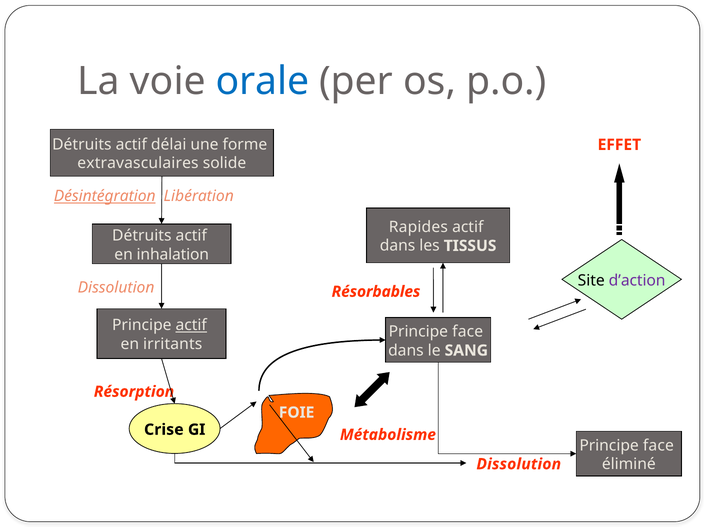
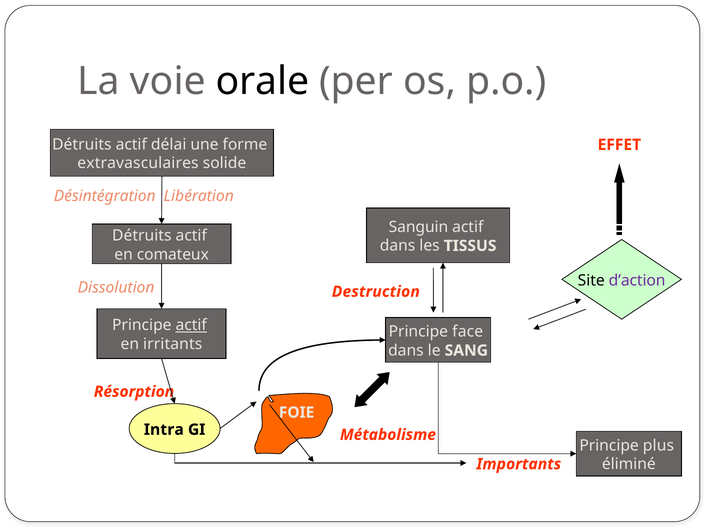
orale colour: blue -> black (262, 81)
Désintégration underline: present -> none (105, 196)
Rapides: Rapides -> Sanguin (418, 227)
inhalation: inhalation -> comateux (173, 254)
Résorbables: Résorbables -> Destruction (376, 292)
Crise: Crise -> Intra (164, 429)
face: face -> plus (658, 445)
Dissolution: Dissolution -> Importants (519, 464)
